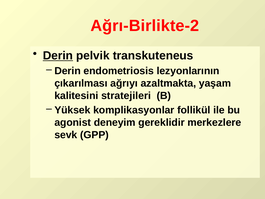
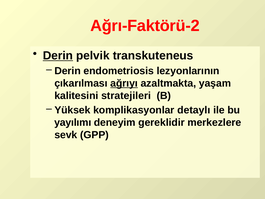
Ağrı-Birlikte-2: Ağrı-Birlikte-2 -> Ağrı-Faktörü-2 (145, 26)
ağrıyı underline: none -> present (124, 83)
follikül: follikül -> detaylı (194, 110)
agonist: agonist -> yayılımı (73, 122)
